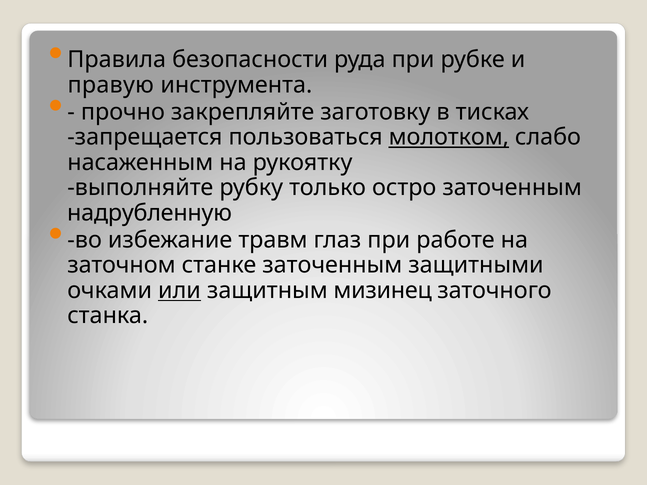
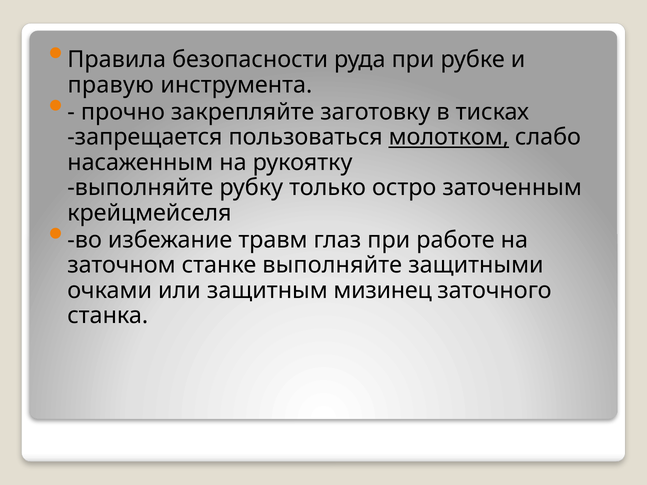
надрубленную: надрубленную -> крейцмейселя (149, 213)
станке заточенным: заточенным -> выполняйте (332, 265)
или underline: present -> none (179, 291)
